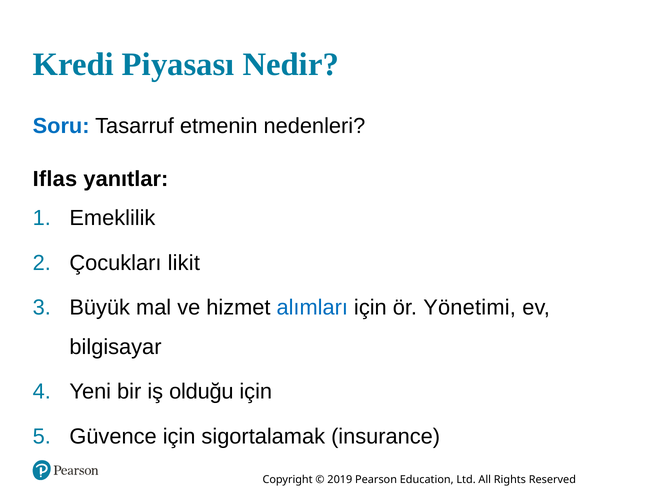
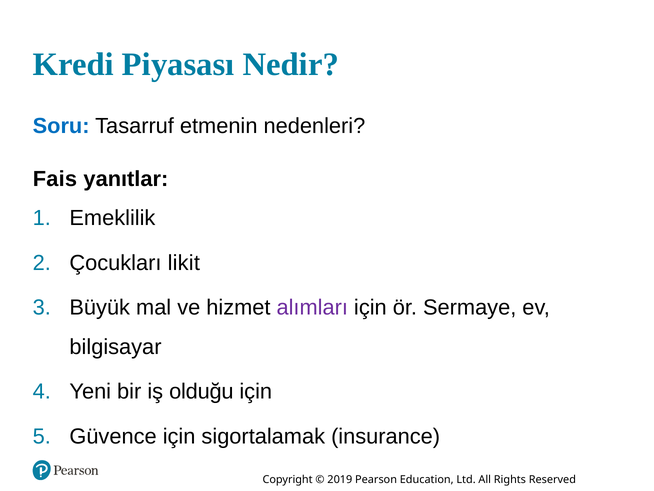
Iflas: Iflas -> Fais (55, 179)
alımları colour: blue -> purple (312, 307)
Yönetimi: Yönetimi -> Sermaye (470, 307)
